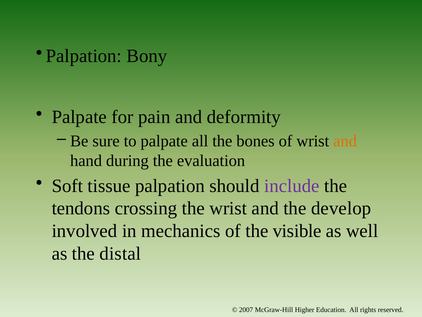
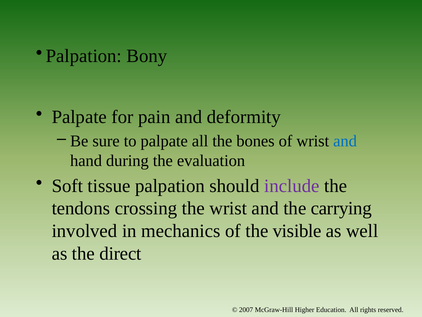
and colour: orange -> blue (345, 141)
develop: develop -> carrying (341, 208)
distal: distal -> direct (121, 253)
